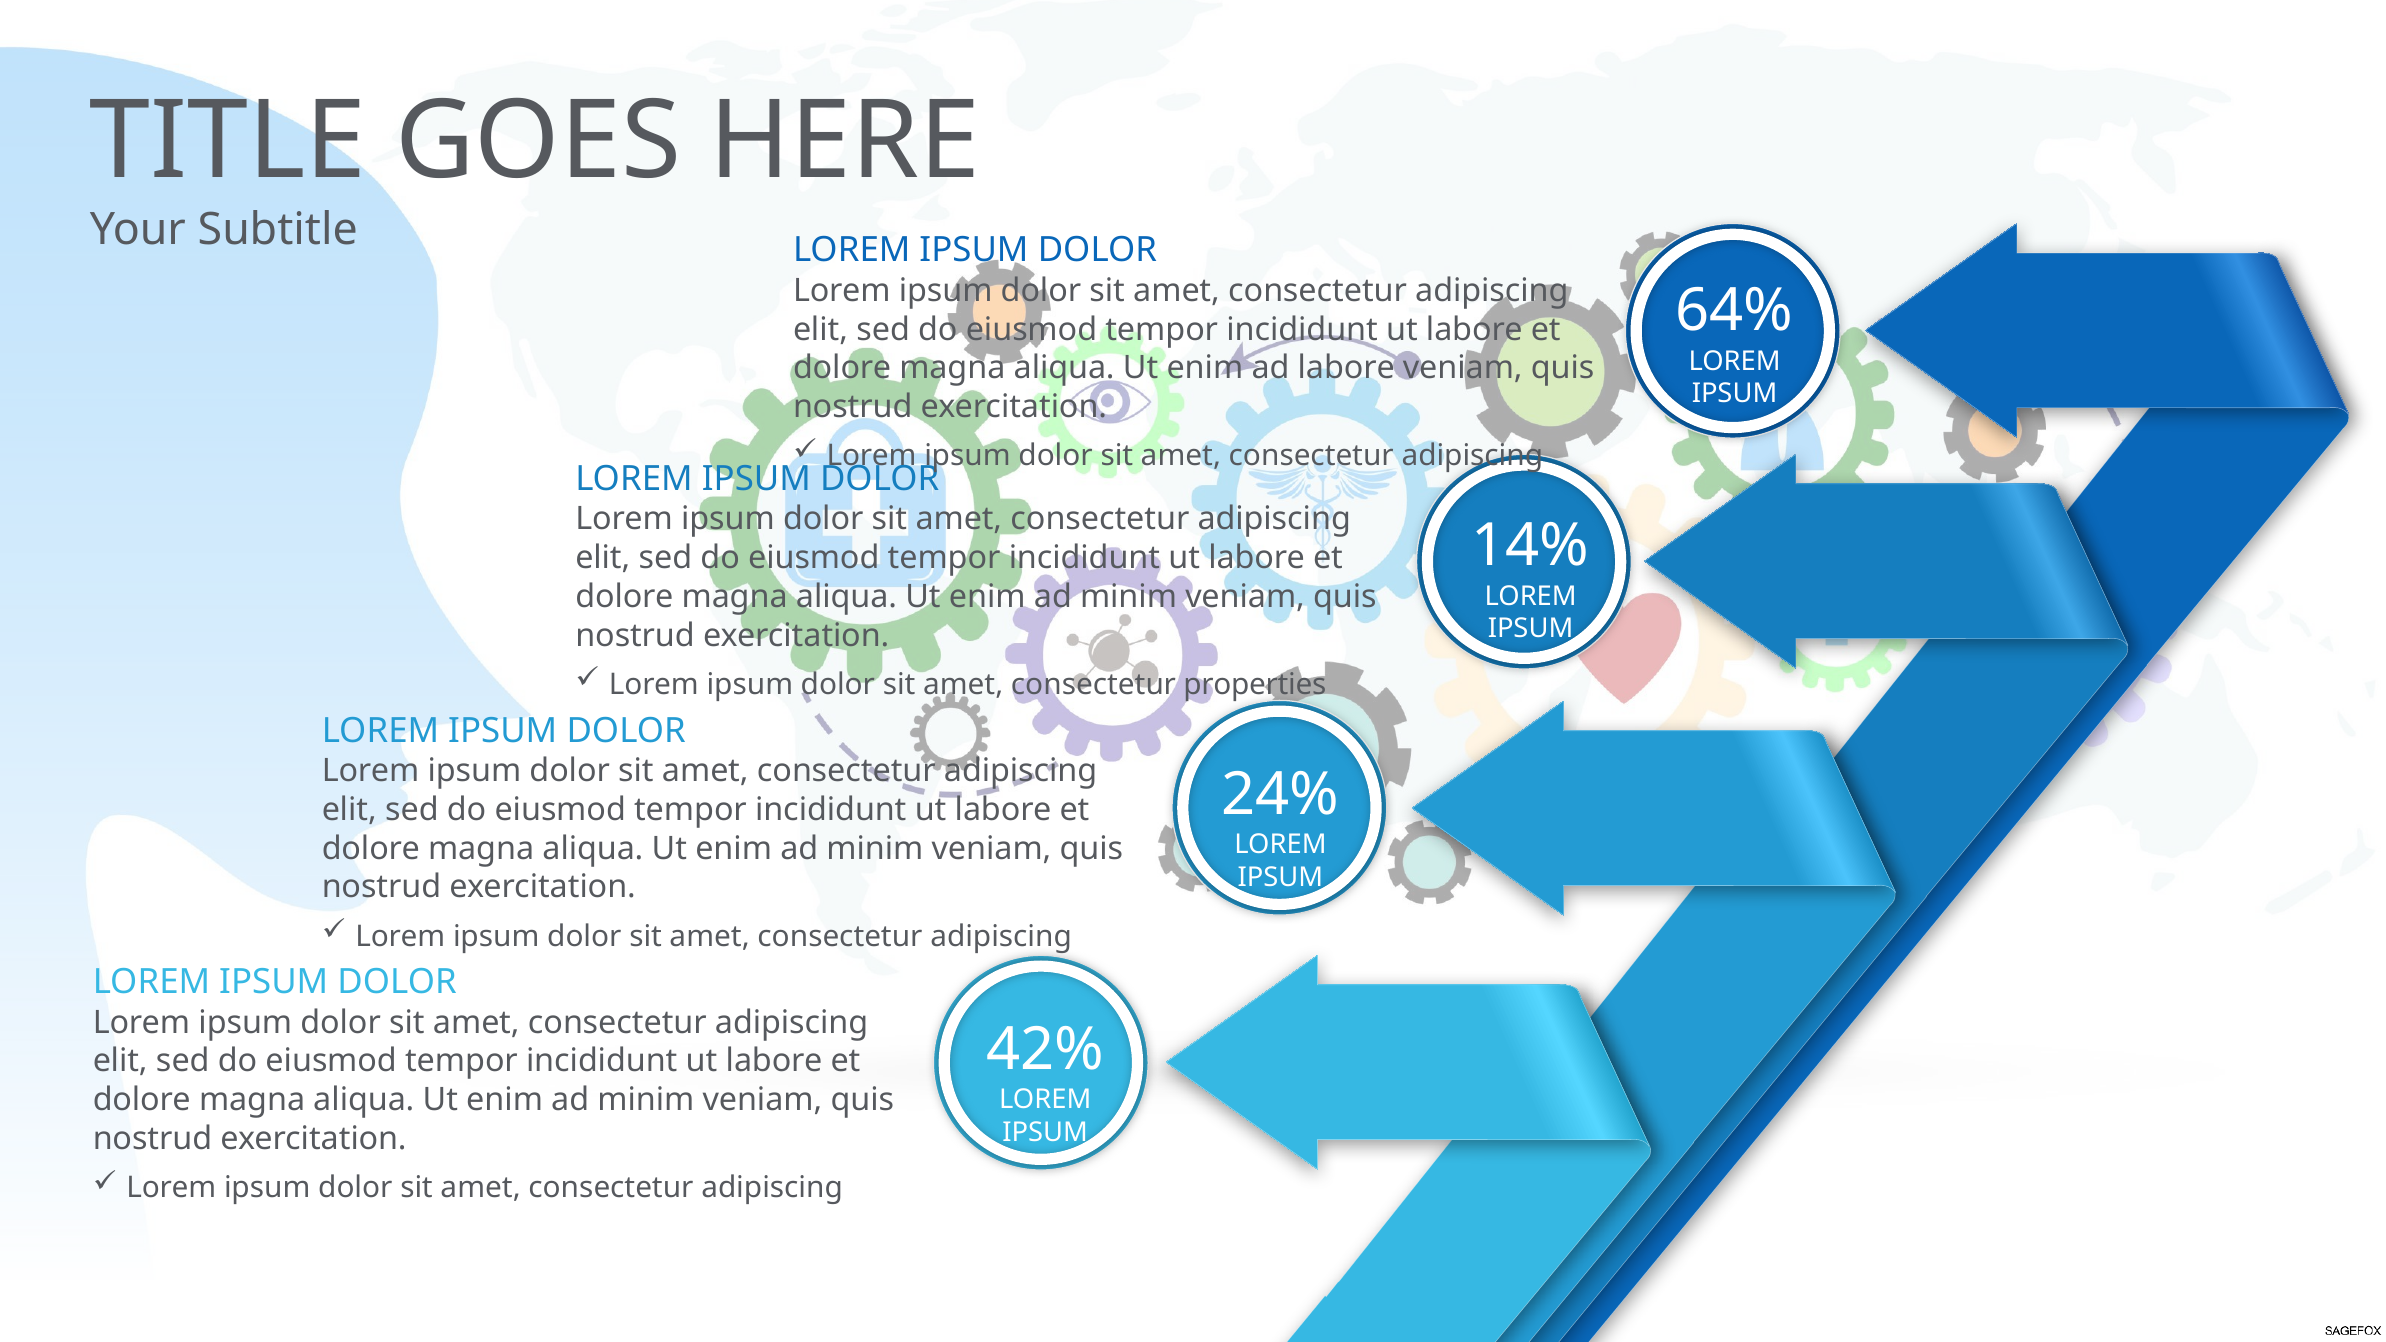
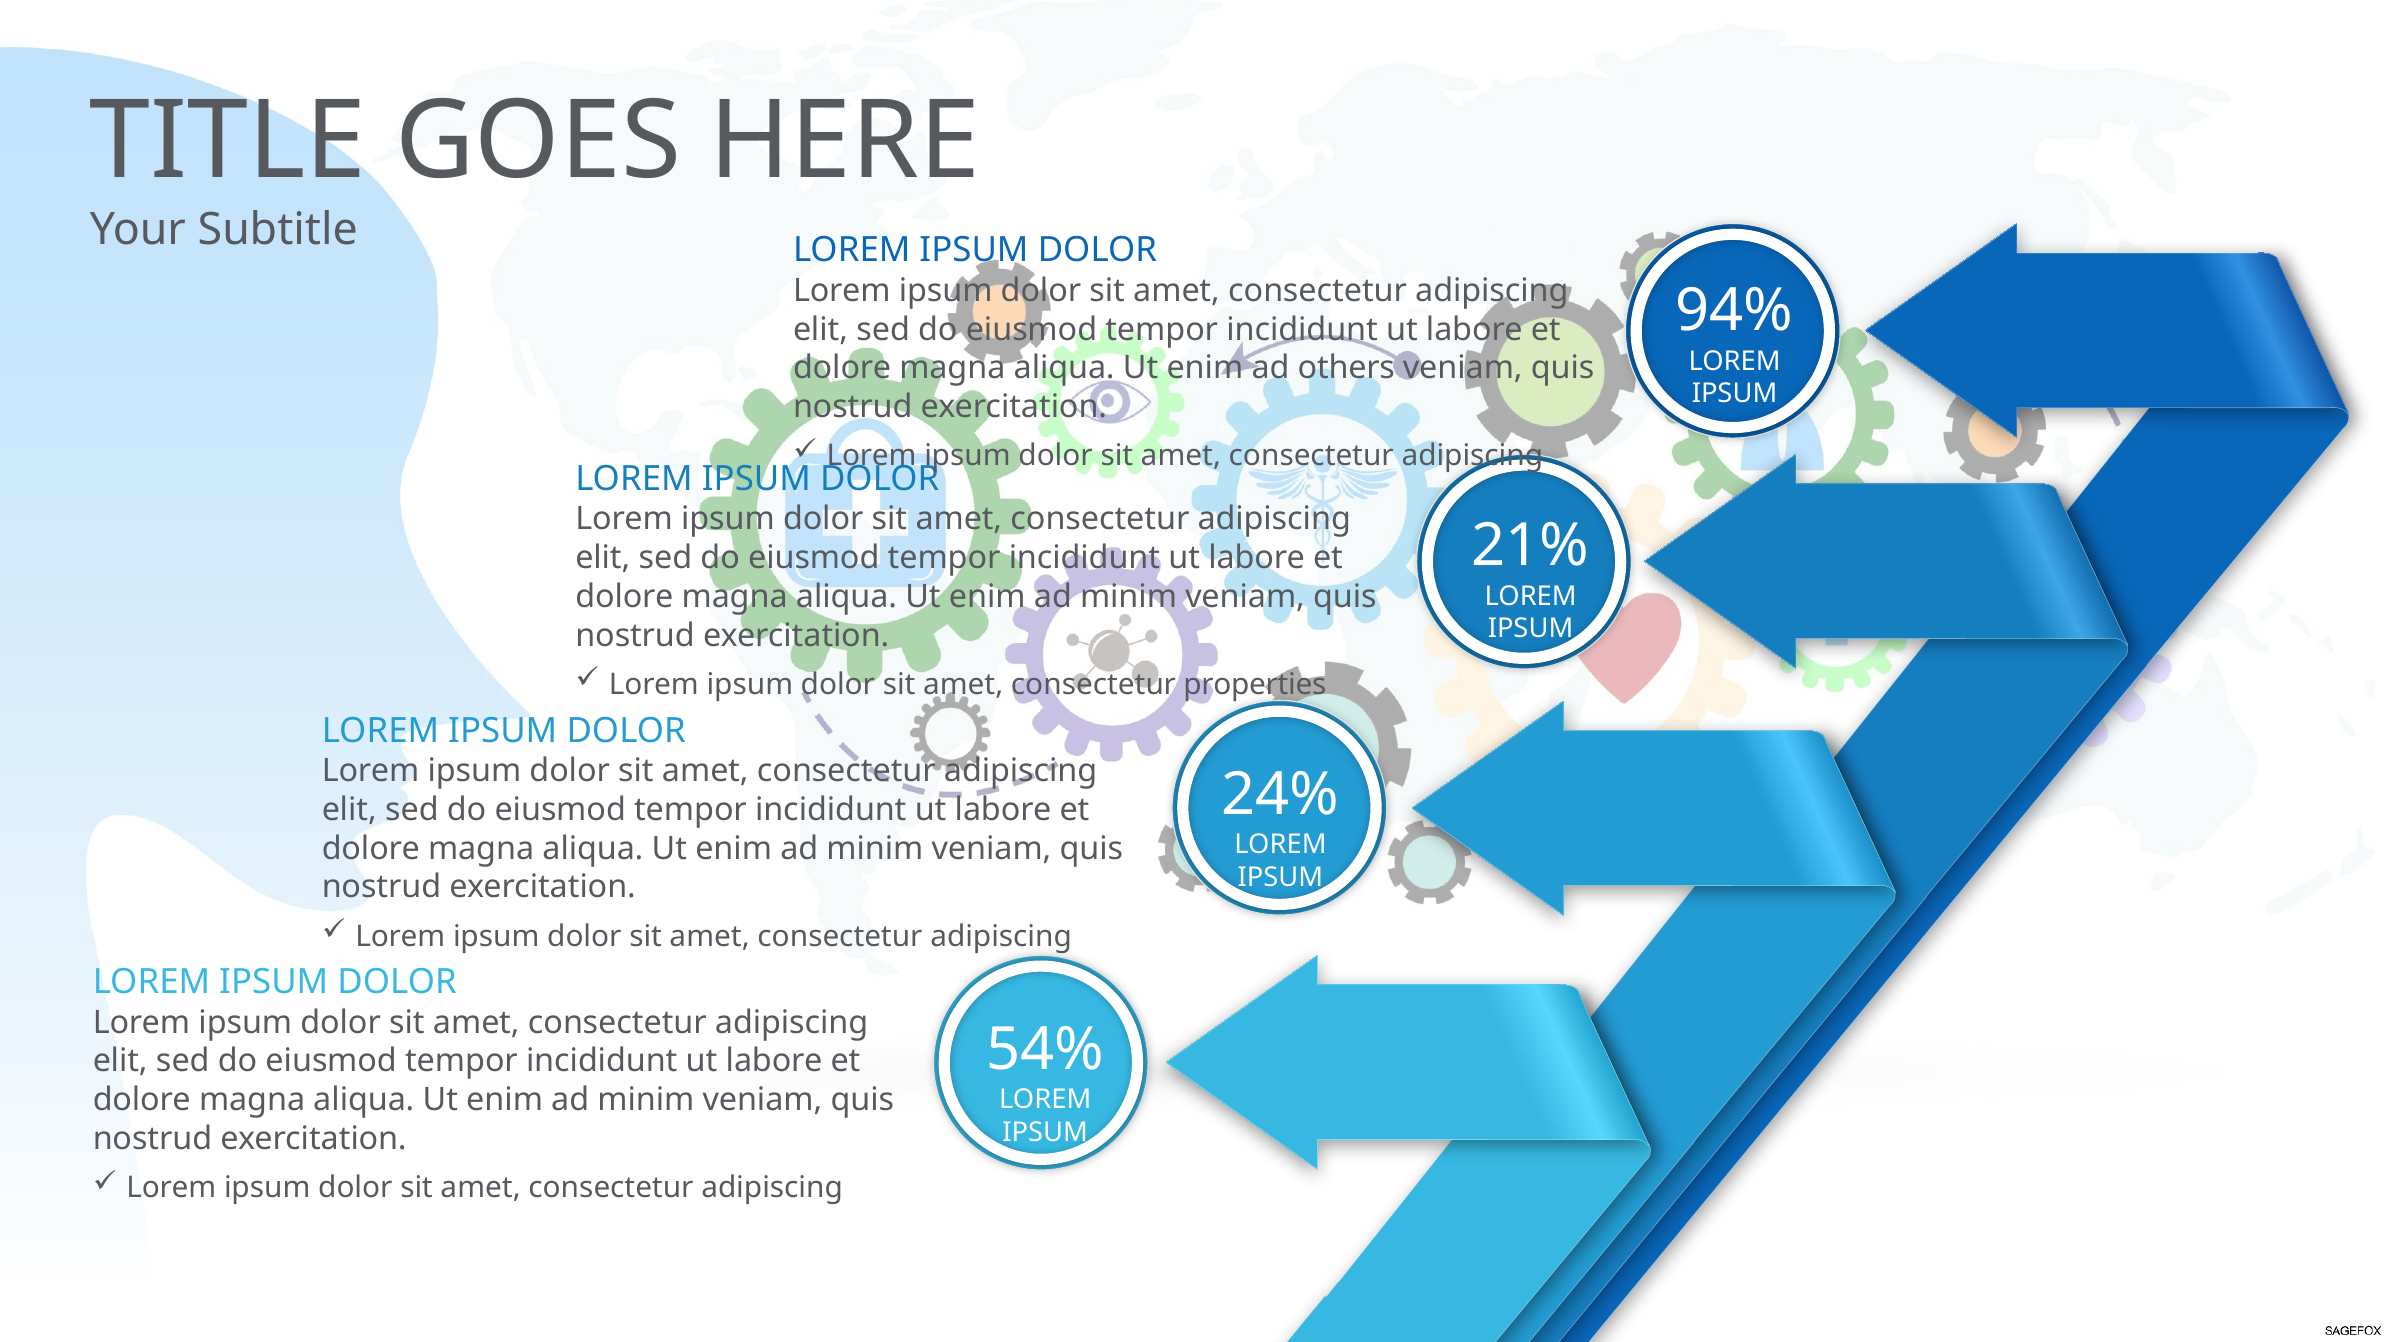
64%: 64% -> 94% (1735, 311)
ad labore: labore -> others (1346, 368)
14%: 14% -> 21% (1531, 546)
42%: 42% -> 54% (1045, 1050)
